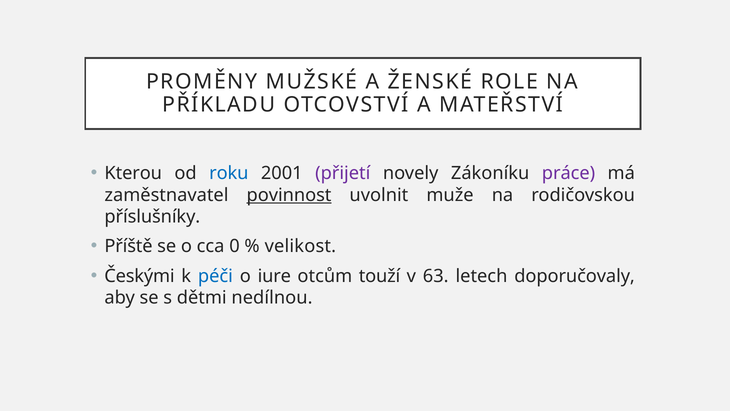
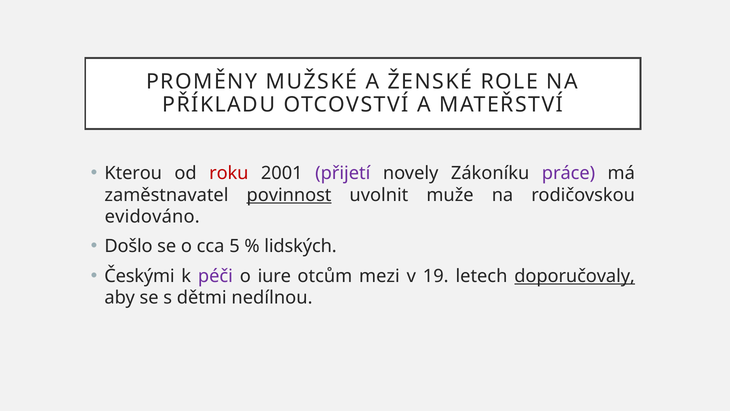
roku colour: blue -> red (229, 173)
příslušníky: příslušníky -> evidováno (152, 217)
Příště: Příště -> Došlo (129, 246)
0: 0 -> 5 (234, 246)
velikost: velikost -> lidských (301, 246)
péči colour: blue -> purple (215, 276)
touží: touží -> mezi (379, 276)
63: 63 -> 19 (436, 276)
doporučovaly underline: none -> present (575, 276)
